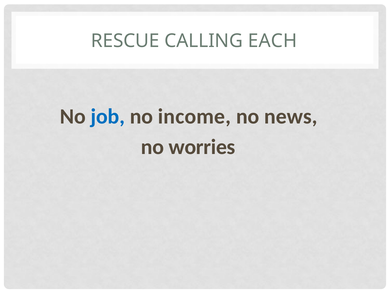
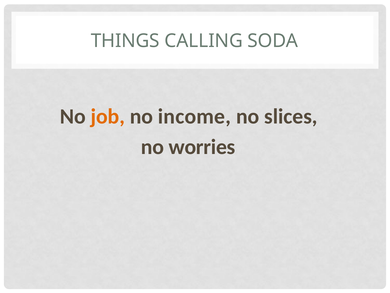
RESCUE: RESCUE -> THINGS (125, 41)
EACH: EACH -> SODA (273, 41)
job colour: blue -> orange (108, 116)
news: news -> slices (291, 116)
